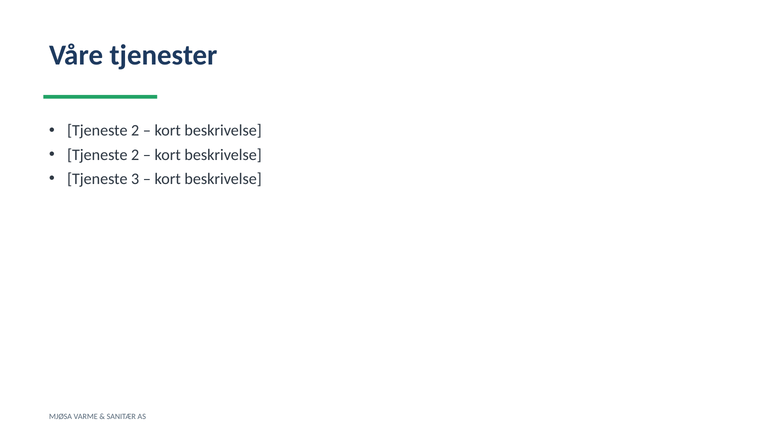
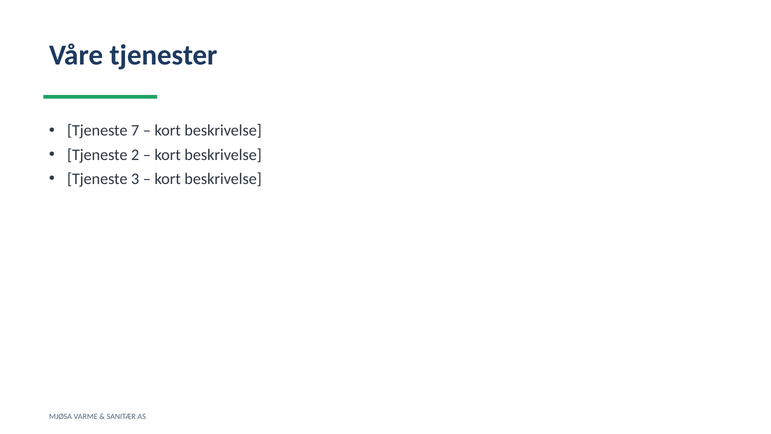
2: 2 -> 7 (135, 131)
